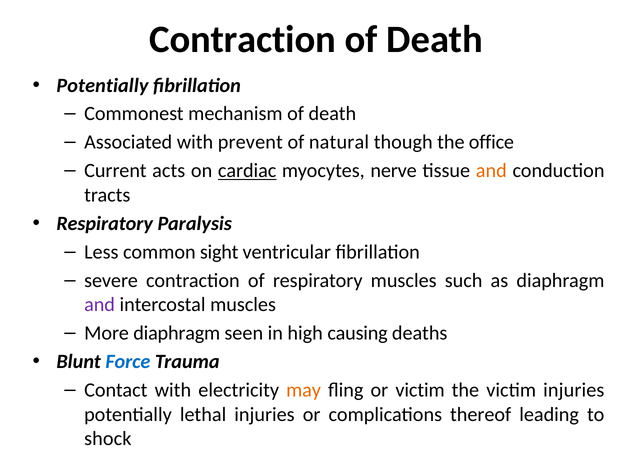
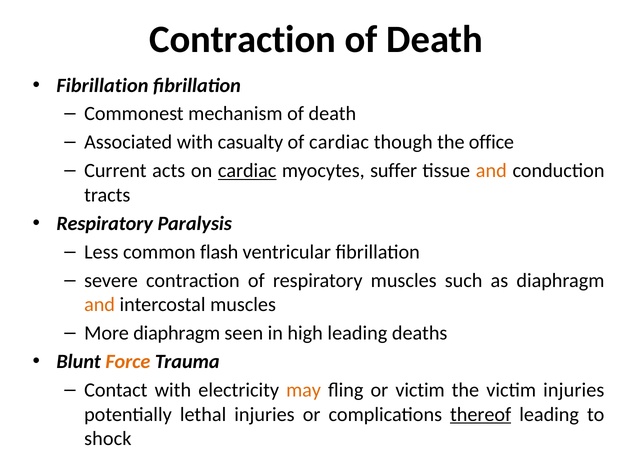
Potentially: Potentially -> Fibrillation (102, 85)
prevent: prevent -> casualty (250, 142)
of natural: natural -> cardiac (339, 142)
nerve: nerve -> suffer (394, 171)
sight: sight -> flash (219, 252)
and colour: purple -> orange (100, 305)
high causing: causing -> leading (357, 333)
Force colour: blue -> orange (128, 361)
thereof underline: none -> present (481, 414)
